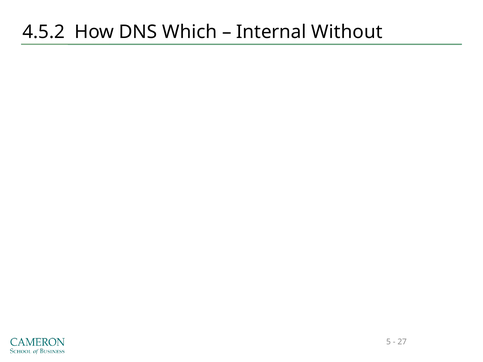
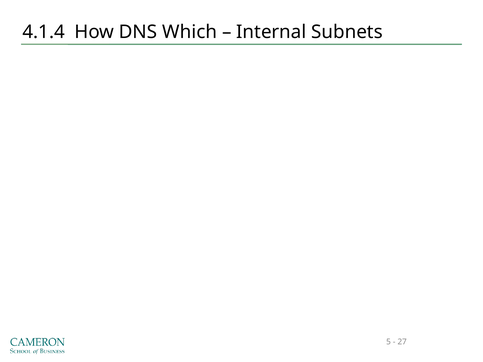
4.5.2: 4.5.2 -> 4.1.4 (44, 32)
Without: Without -> Subnets (347, 32)
